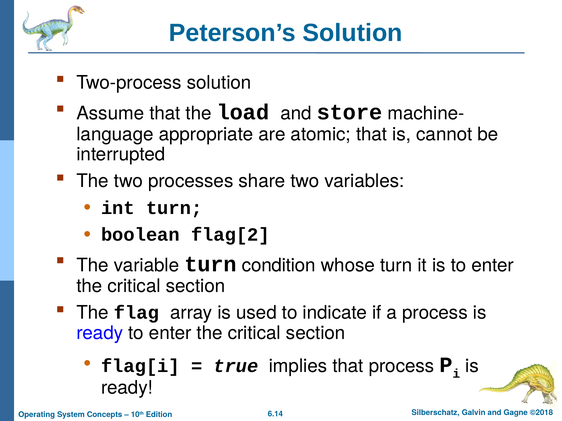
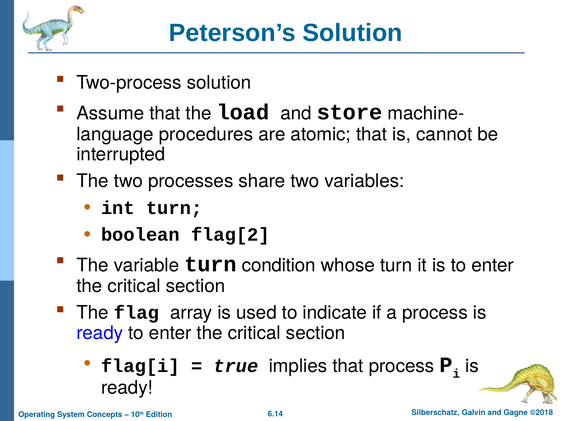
appropriate: appropriate -> procedures (206, 134)
